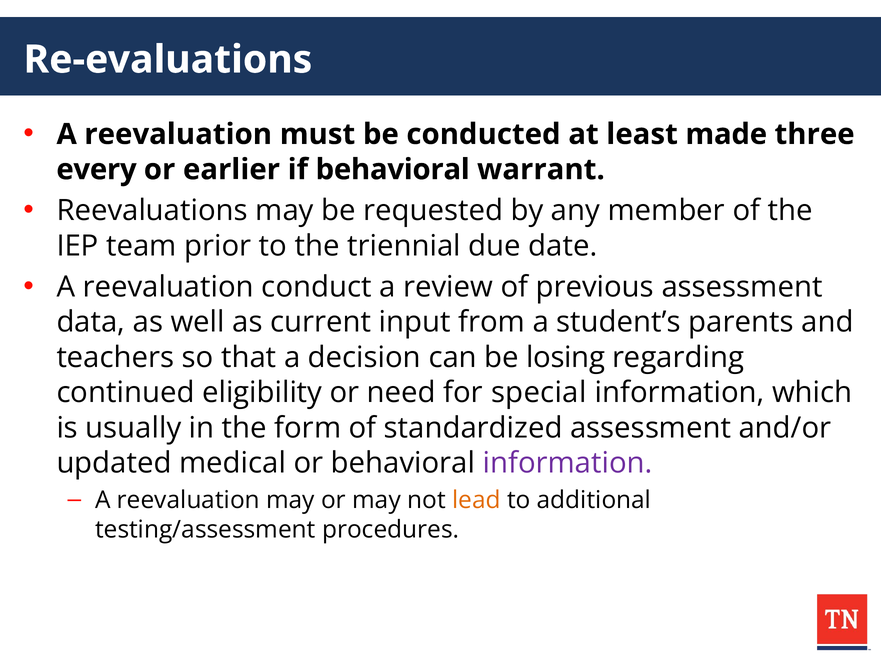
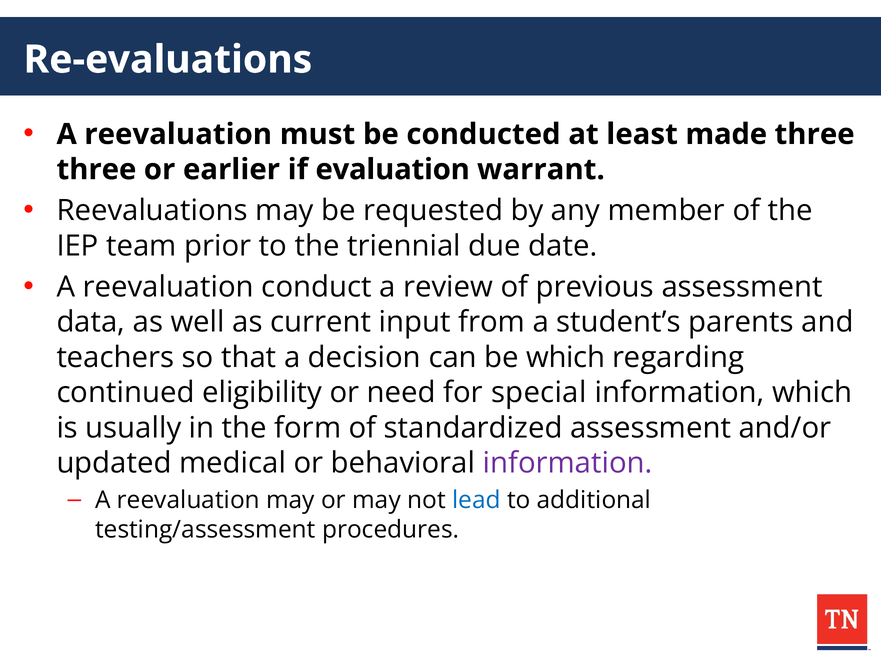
every: every -> three (96, 169)
if behavioral: behavioral -> evaluation (393, 169)
be losing: losing -> which (566, 357)
lead colour: orange -> blue (476, 500)
